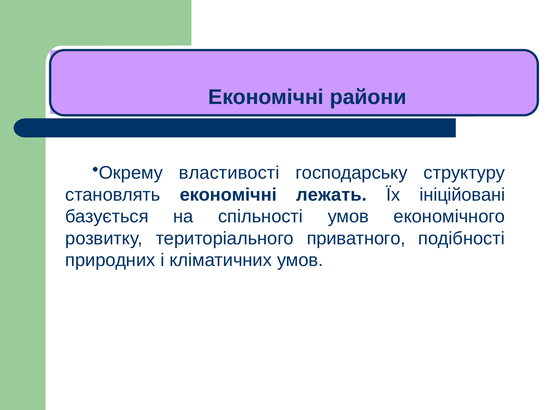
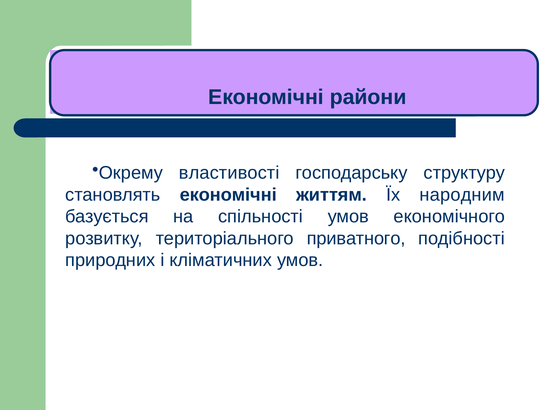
лежать: лежать -> життям (332, 195)
ініційовані: ініційовані -> народним (462, 195)
